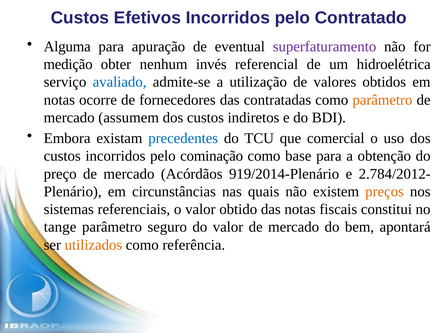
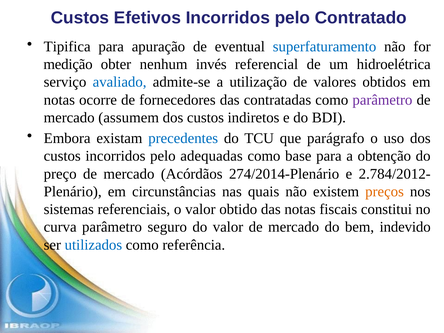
Alguma: Alguma -> Tipifica (67, 47)
superfaturamento colour: purple -> blue (325, 47)
parâmetro colour: orange -> purple (382, 100)
comercial: comercial -> parágrafo (336, 138)
cominação: cominação -> adequadas (212, 156)
919/2014-Plenário: 919/2014-Plenário -> 274/2014-Plenário (284, 174)
tange: tange -> curva (60, 227)
apontará: apontará -> indevido (405, 227)
utilizados colour: orange -> blue (93, 245)
